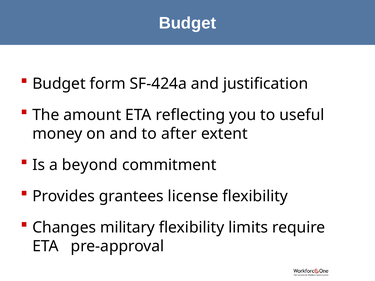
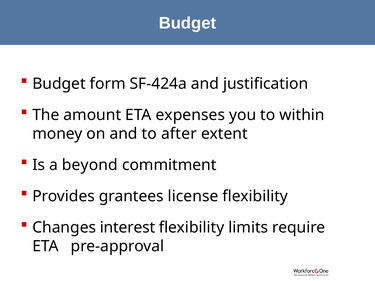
reflecting: reflecting -> expenses (190, 115)
useful: useful -> within (302, 115)
military: military -> interest (128, 228)
